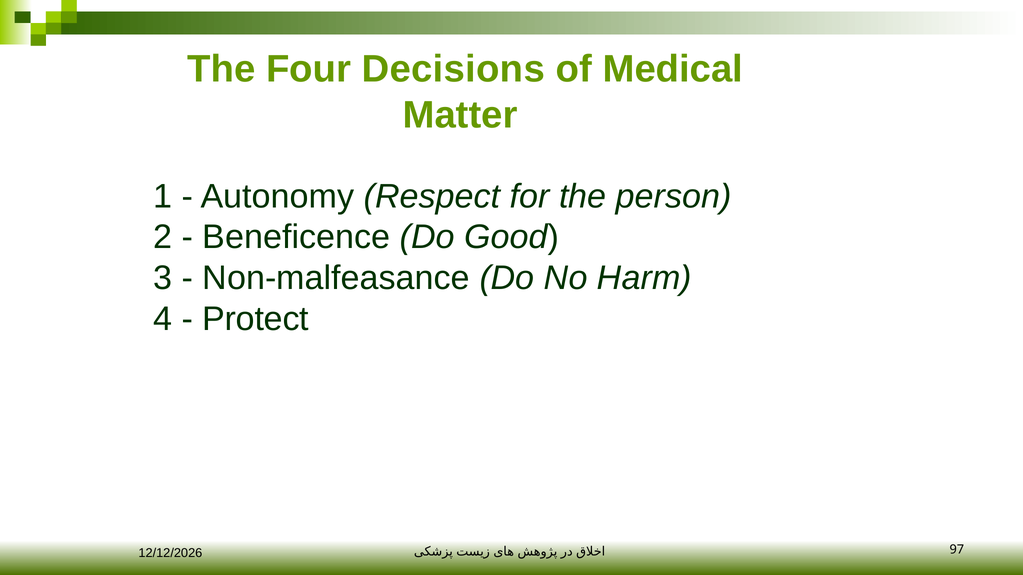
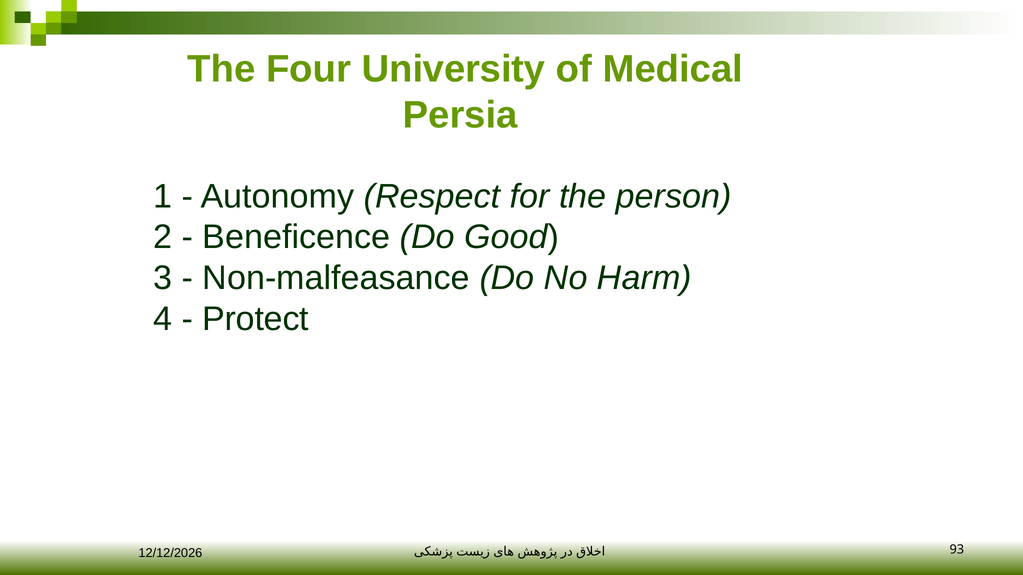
Decisions: Decisions -> University (454, 69)
Matter: Matter -> Persia (460, 115)
97: 97 -> 93 (957, 550)
